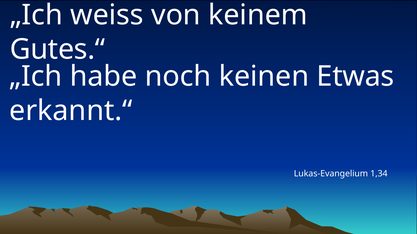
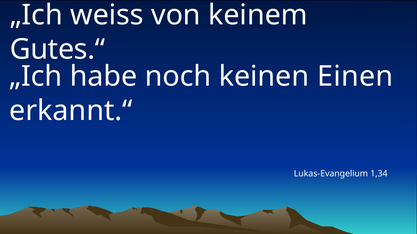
Etwas: Etwas -> Einen (355, 77)
